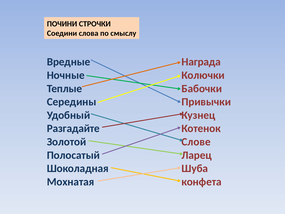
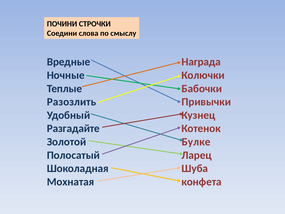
Середины: Середины -> Разозлить (72, 102)
Слове: Слове -> Булке (196, 142)
